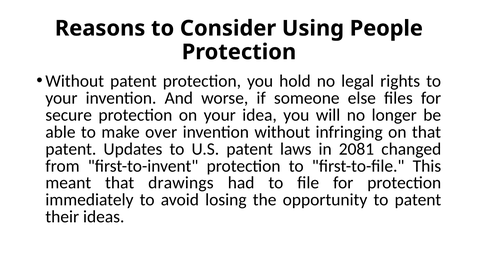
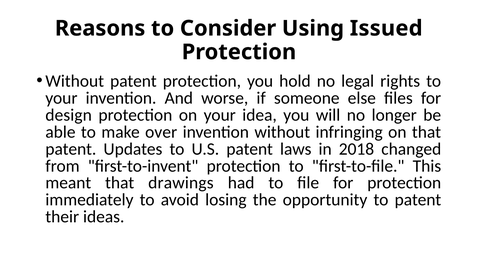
People: People -> Issued (386, 28)
secure: secure -> design (69, 115)
2081: 2081 -> 2018 (356, 149)
